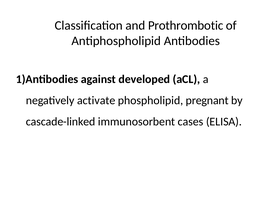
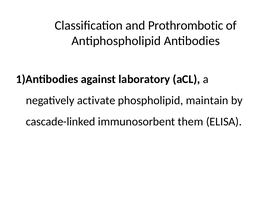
developed: developed -> laboratory (144, 79)
pregnant: pregnant -> maintain (207, 100)
cases: cases -> them (191, 122)
